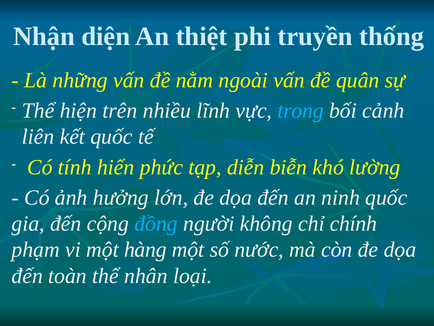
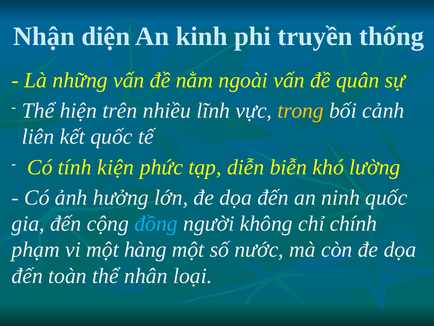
thiệt: thiệt -> kinh (202, 36)
trong colour: light blue -> yellow (301, 111)
hiển: hiển -> kiện (116, 167)
